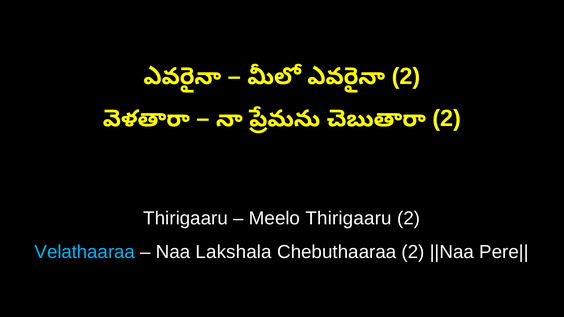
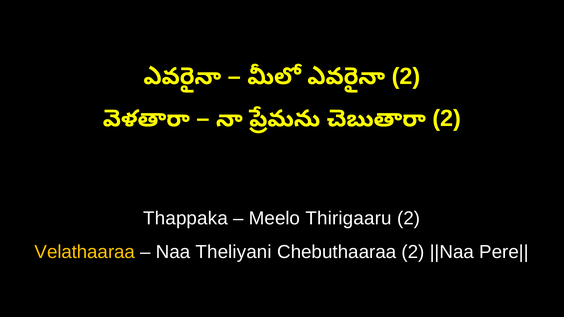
Thirigaaru: Thirigaaru -> Thappaka (186, 218)
Velathaaraa colour: light blue -> yellow (85, 252)
Lakshala: Lakshala -> Theliyani (234, 252)
